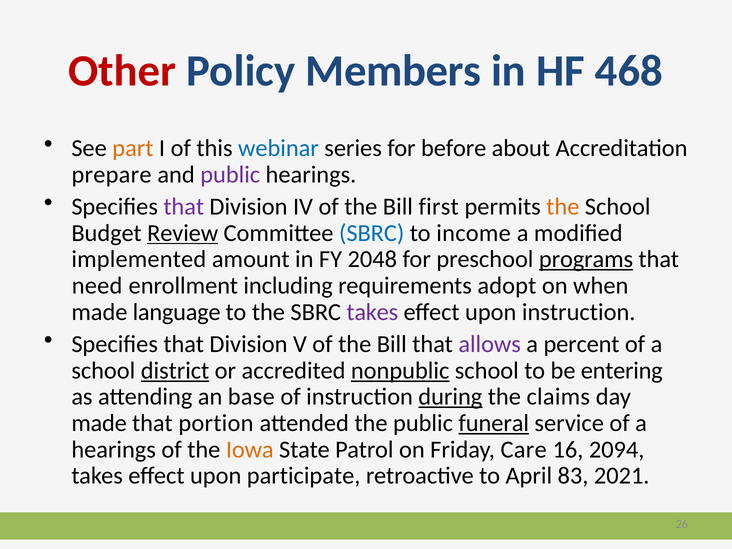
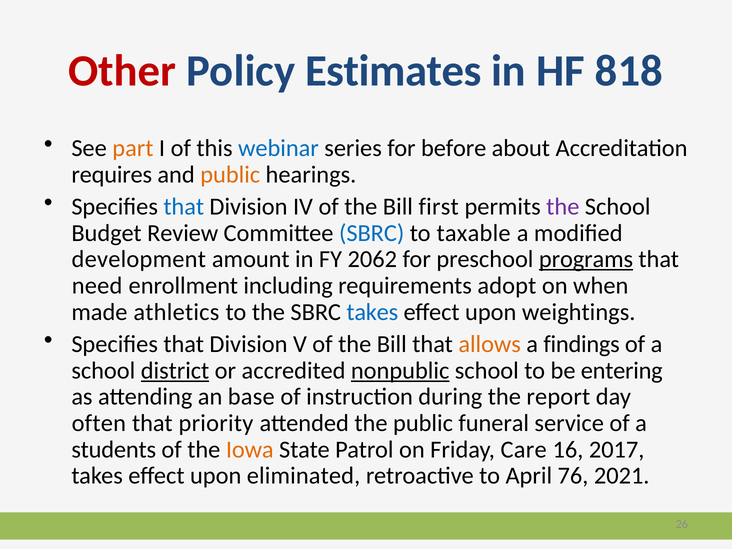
Members: Members -> Estimates (393, 71)
468: 468 -> 818 (629, 71)
prepare: prepare -> requires (112, 174)
public colour: purple -> orange (230, 174)
that colour: purple -> blue (184, 207)
the colour: orange -> purple (563, 207)
Review underline: present -> none (183, 233)
income: income -> taxable (474, 233)
implemented: implemented -> development (139, 259)
2048: 2048 -> 2062 (372, 259)
language: language -> athletics (176, 312)
takes colour: purple -> blue (372, 312)
upon instruction: instruction -> weightings (579, 312)
allows colour: purple -> orange (490, 344)
percent: percent -> findings (582, 344)
during underline: present -> none (450, 397)
claims: claims -> report (558, 397)
made: made -> often (99, 423)
portion: portion -> priority (216, 423)
funeral underline: present -> none (494, 423)
hearings: hearings -> students (114, 450)
2094: 2094 -> 2017 (617, 450)
participate: participate -> eliminated (304, 476)
83: 83 -> 76 (573, 476)
